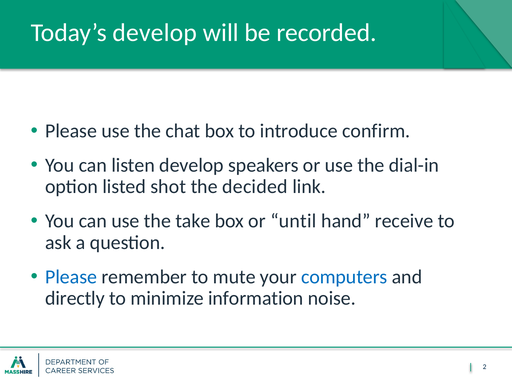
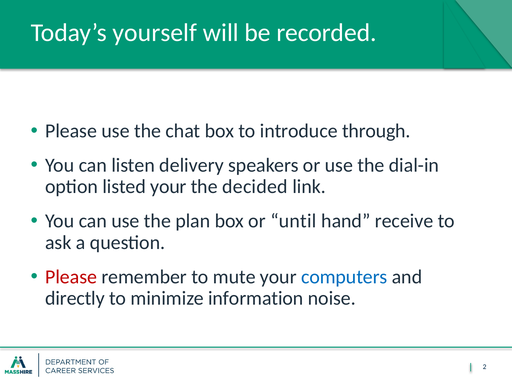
Today’s develop: develop -> yourself (155, 33)
confirm: confirm -> through (376, 131)
listen develop: develop -> delivery (191, 165)
listed shot: shot -> your (168, 187)
take: take -> plan (193, 221)
Please colour: blue -> red (71, 277)
